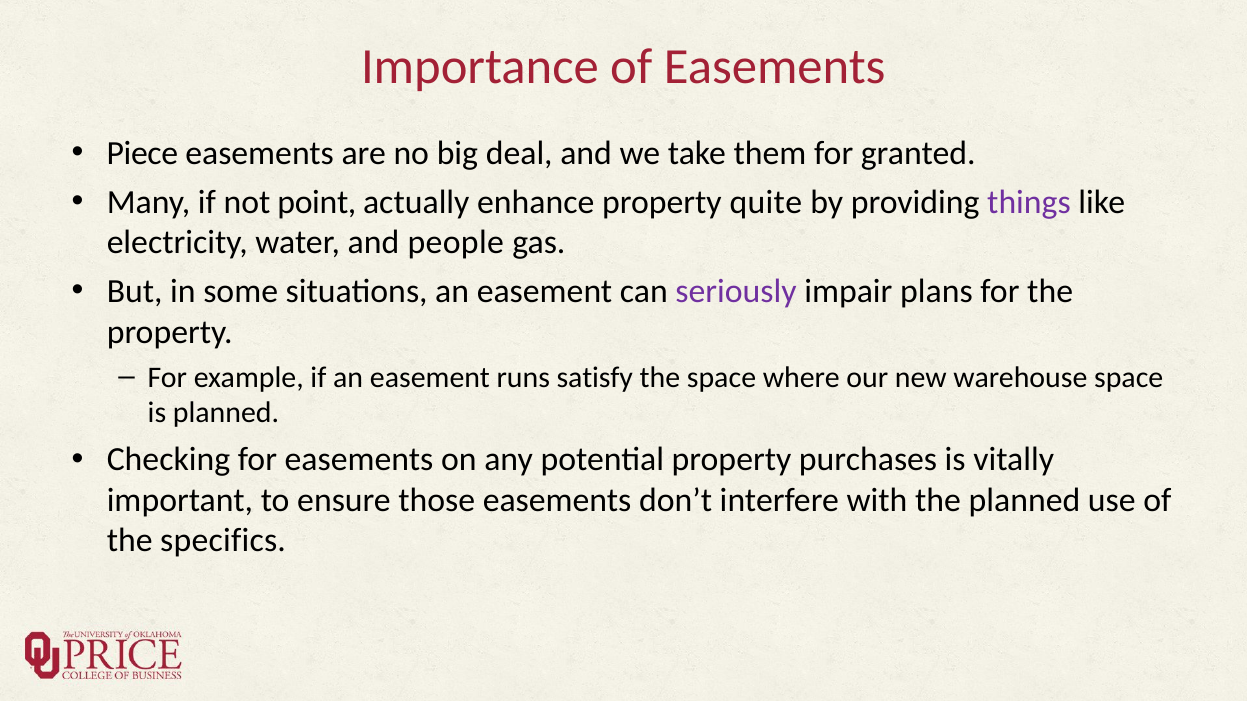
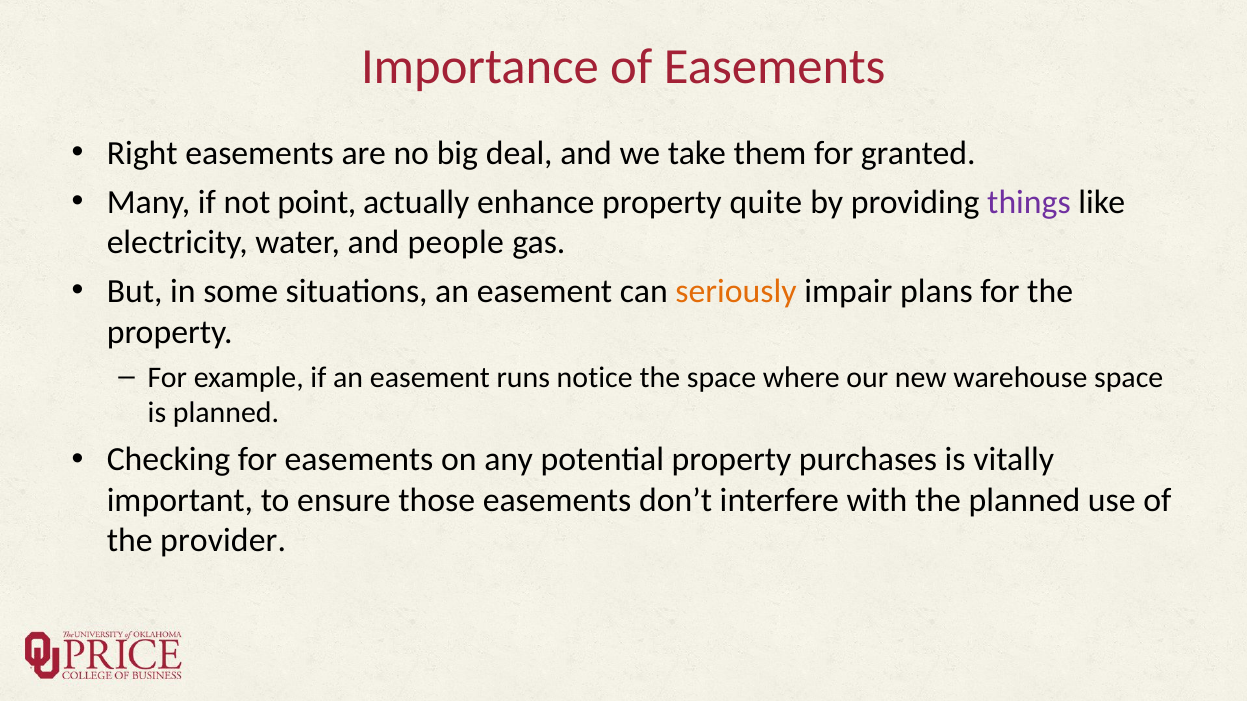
Piece: Piece -> Right (142, 154)
seriously colour: purple -> orange (736, 292)
satisfy: satisfy -> notice (595, 377)
specifics: specifics -> provider (223, 541)
